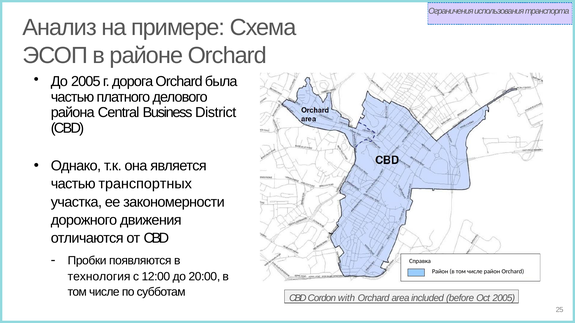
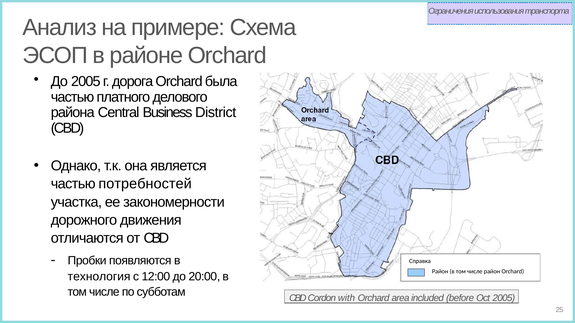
транспортных: транспортных -> потребностей (145, 184)
